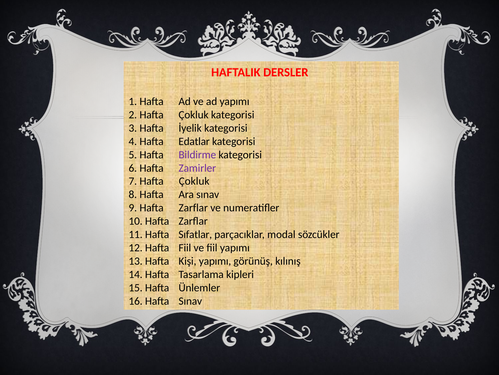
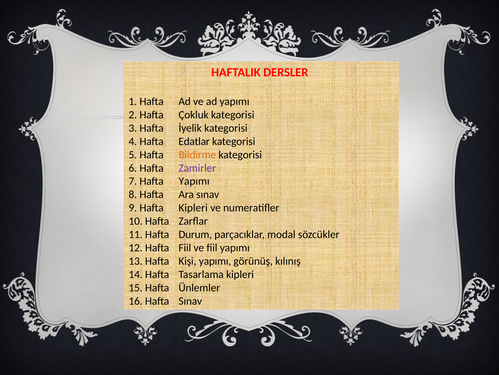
Bildirme colour: purple -> orange (197, 154)
7 Hafta Çokluk: Çokluk -> Yapımı (194, 181)
9 Hafta Zarflar: Zarflar -> Kipleri (193, 208)
Sıfatlar: Sıfatlar -> Durum (195, 234)
